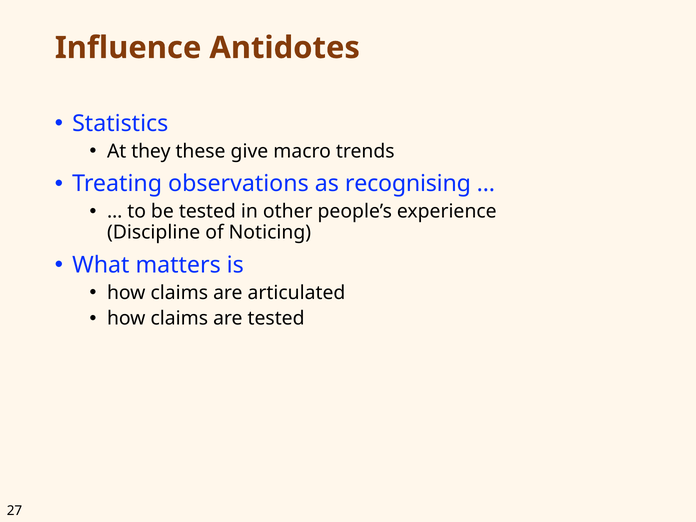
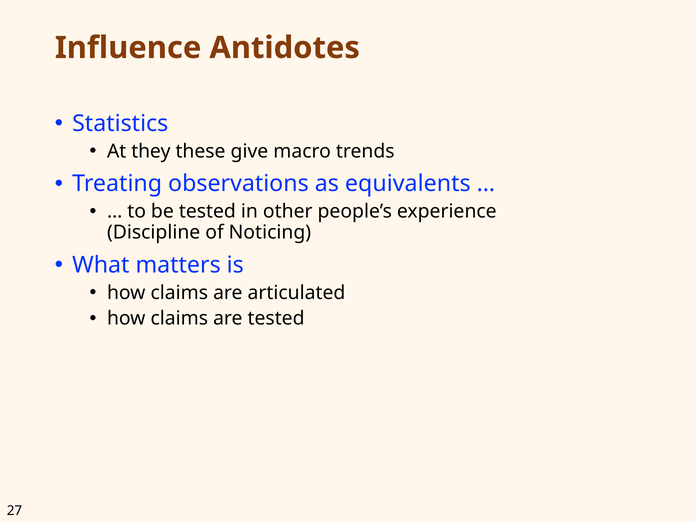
recognising: recognising -> equivalents (408, 184)
